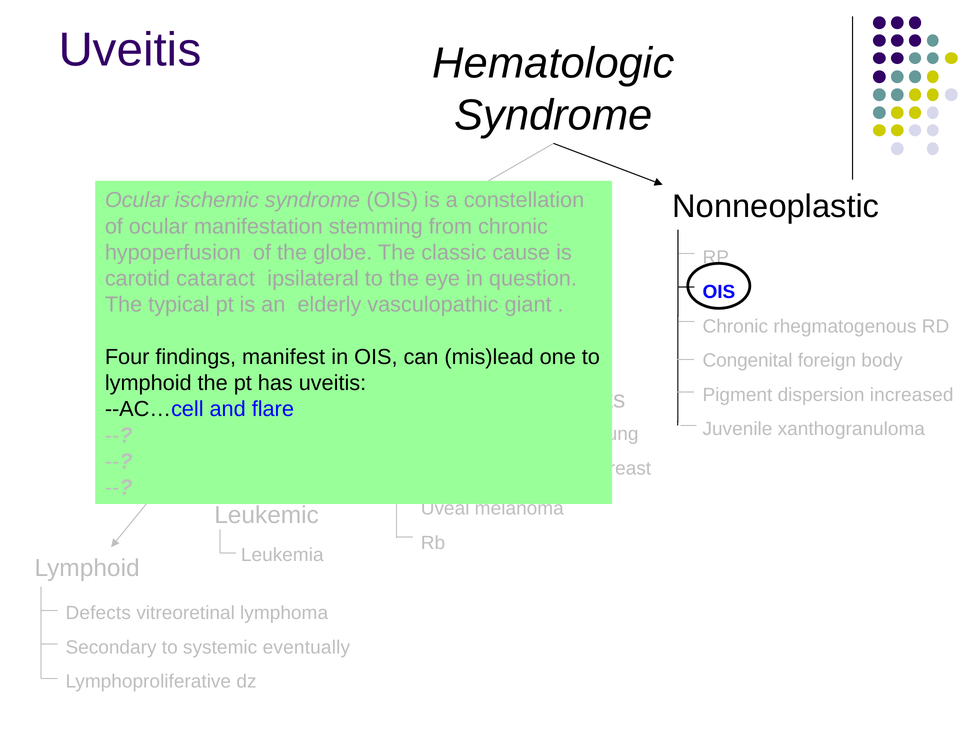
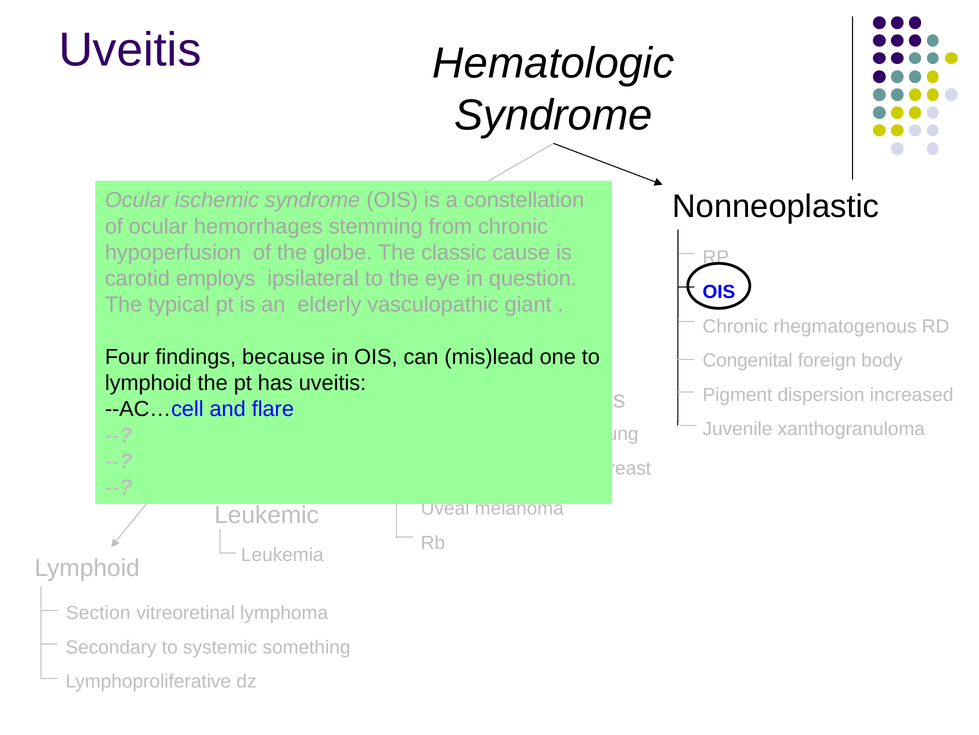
manifestation: manifestation -> hemorrhages (258, 226)
cataract: cataract -> employs (216, 278)
manifest: manifest -> because (284, 357)
Defects: Defects -> Section (98, 612)
eventually: eventually -> something (307, 647)
